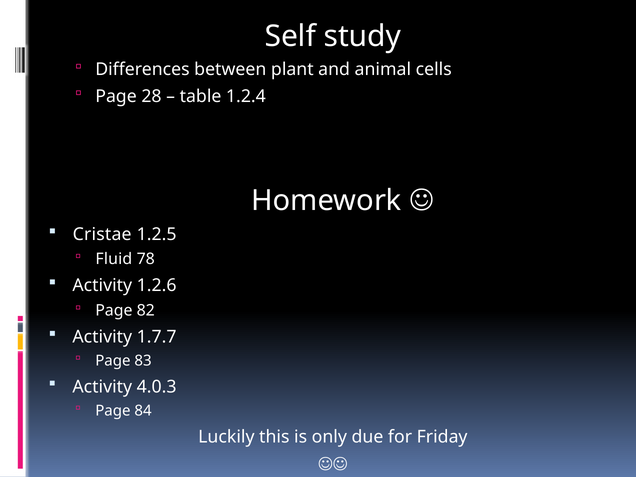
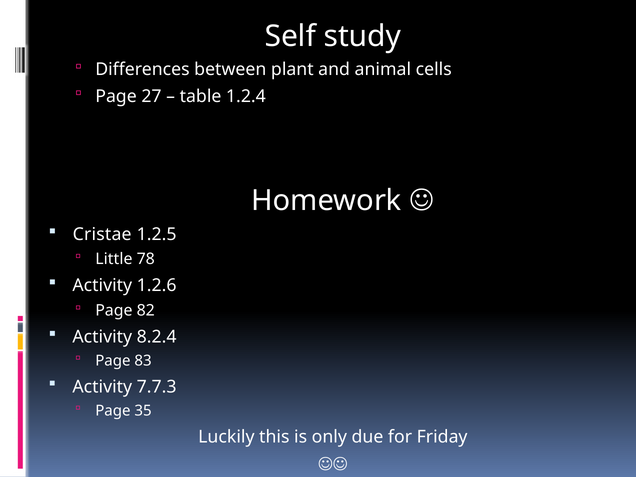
28: 28 -> 27 (152, 96)
Fluid: Fluid -> Little (114, 259)
1.7.7: 1.7.7 -> 8.2.4 (157, 337)
4.0.3: 4.0.3 -> 7.7.3 (157, 387)
84: 84 -> 35 (143, 411)
